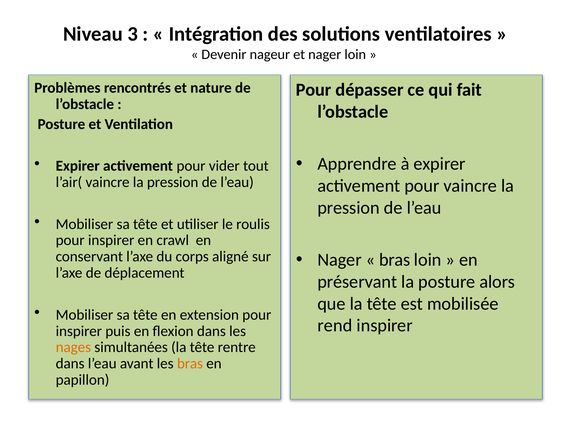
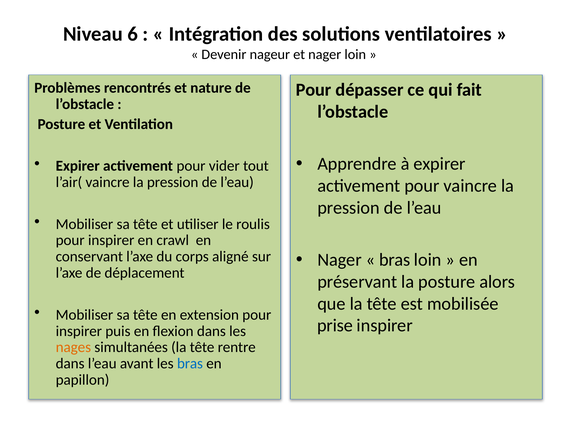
3: 3 -> 6 (133, 34)
rend: rend -> prise (335, 325)
bras colour: orange -> blue (190, 363)
